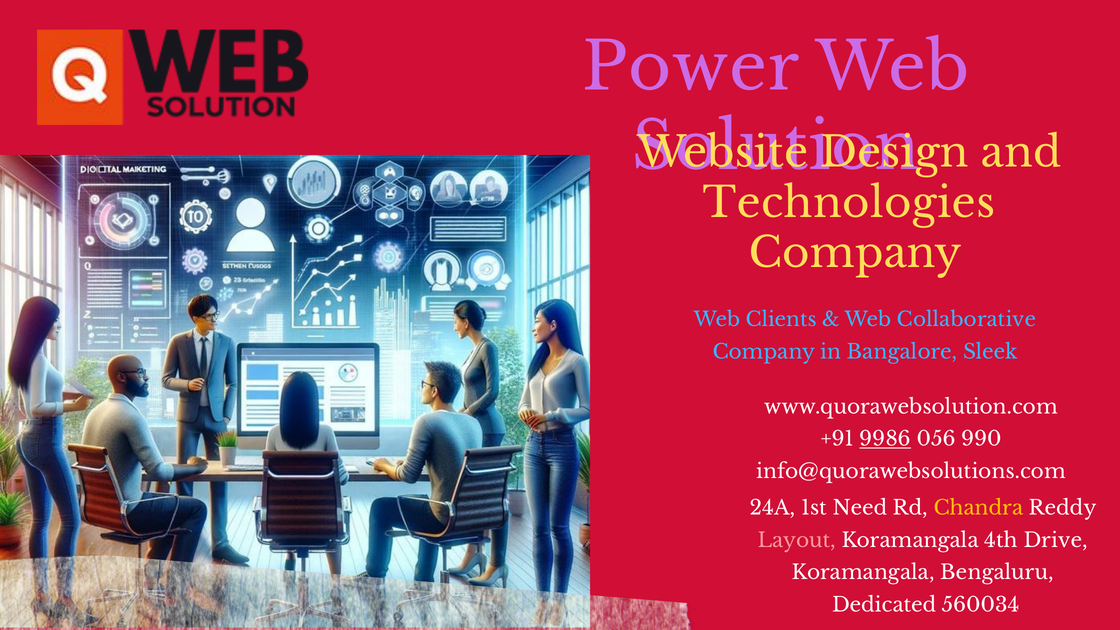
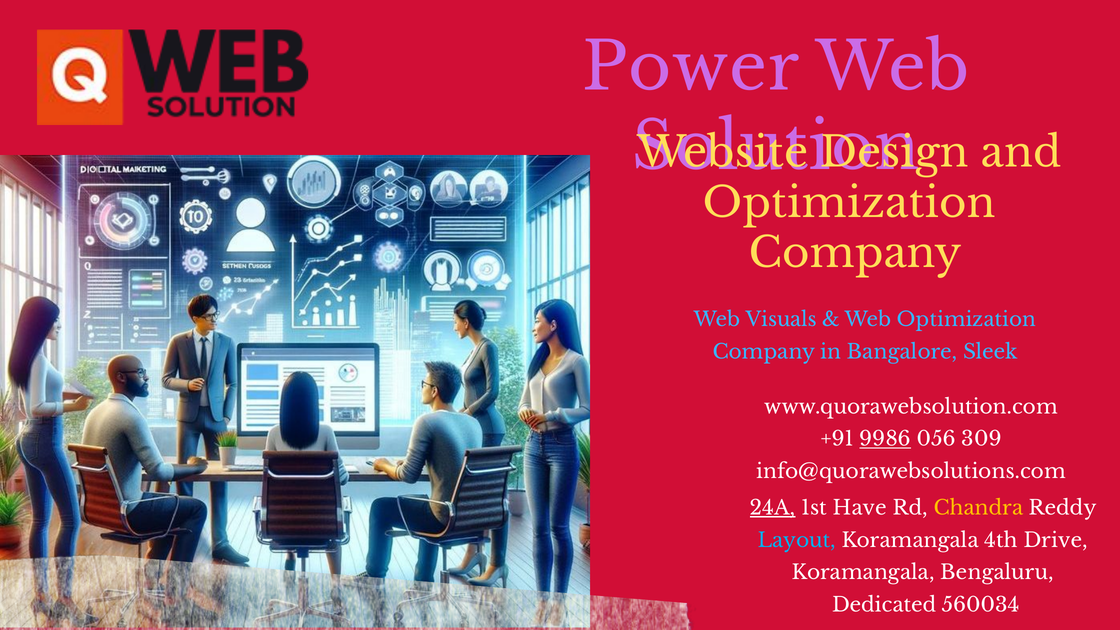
Technologies: Technologies -> Optimization (849, 203)
Clients: Clients -> Visuals (781, 320)
Web Collaborative: Collaborative -> Optimization (967, 320)
990: 990 -> 309 (982, 439)
24A underline: none -> present (773, 508)
Need: Need -> Have (860, 508)
Layout colour: pink -> light blue (797, 540)
